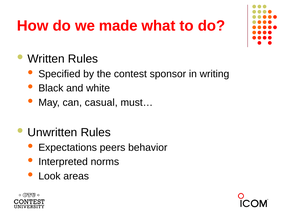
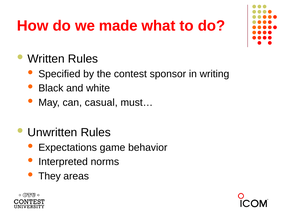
peers: peers -> game (113, 148)
Look: Look -> They (50, 176)
